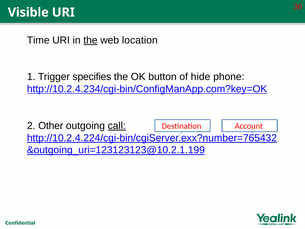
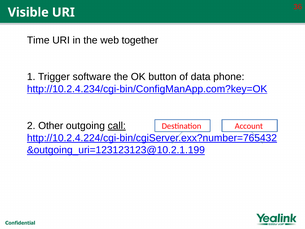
the underline: present -> none (90, 40)
location: location -> together (140, 40)
specifies: specifies -> software (92, 77)
hide: hide -> data (201, 77)
